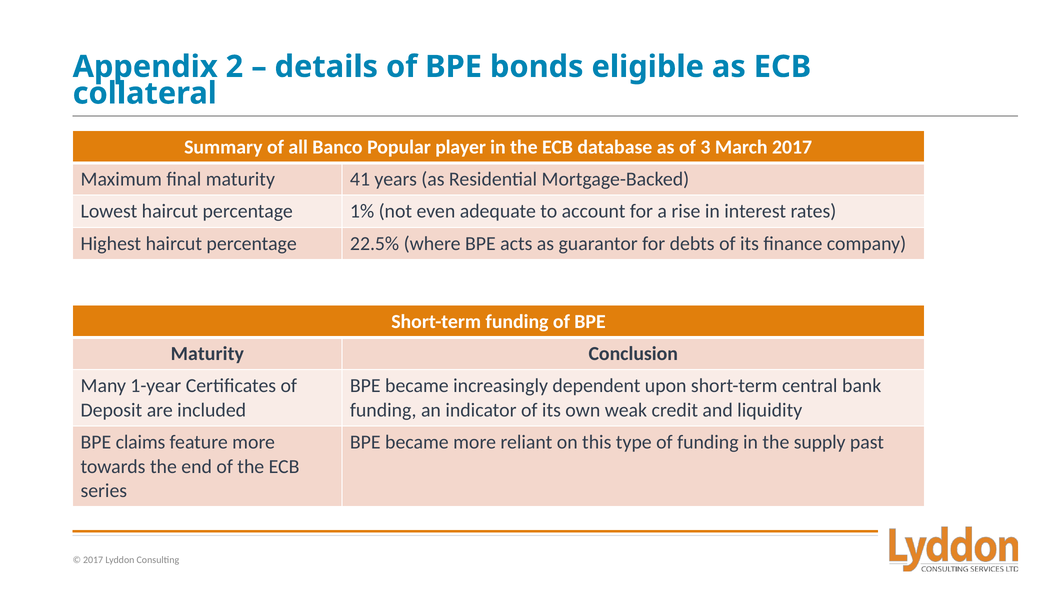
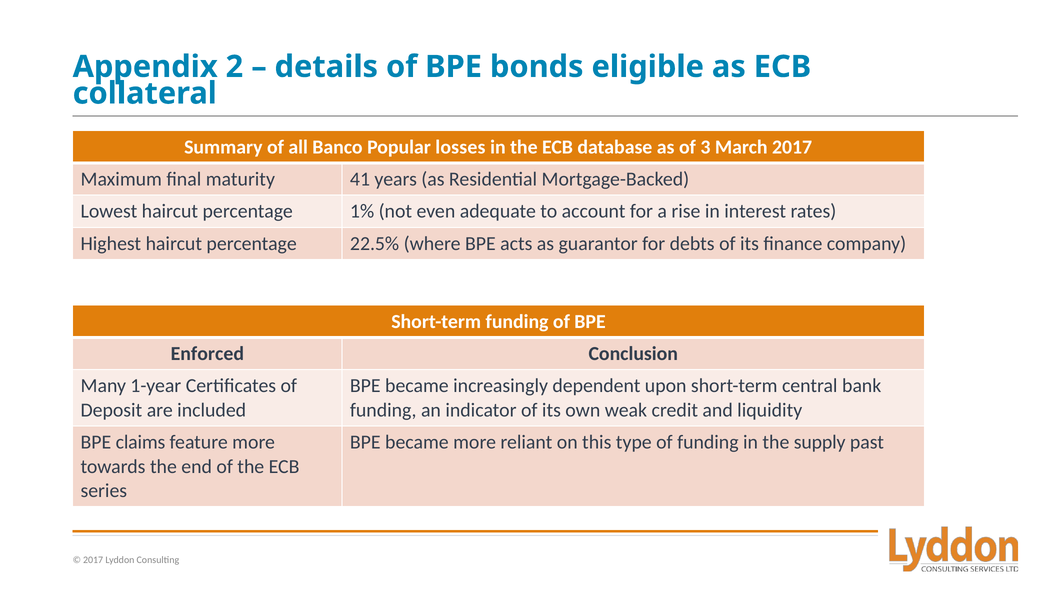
player: player -> losses (460, 147)
Maturity: Maturity -> Enforced (207, 353)
